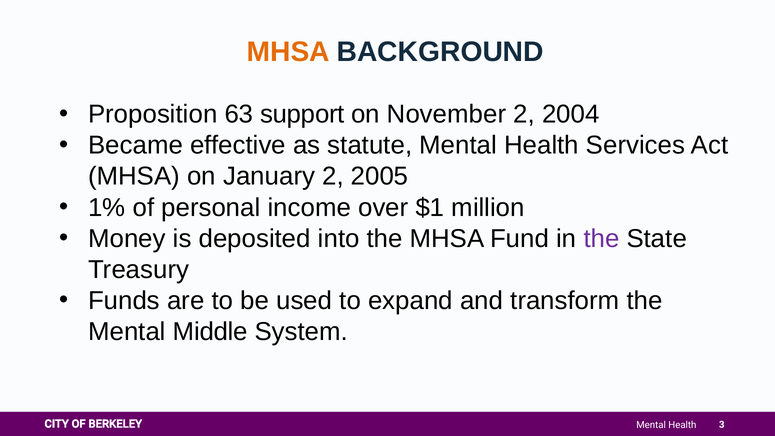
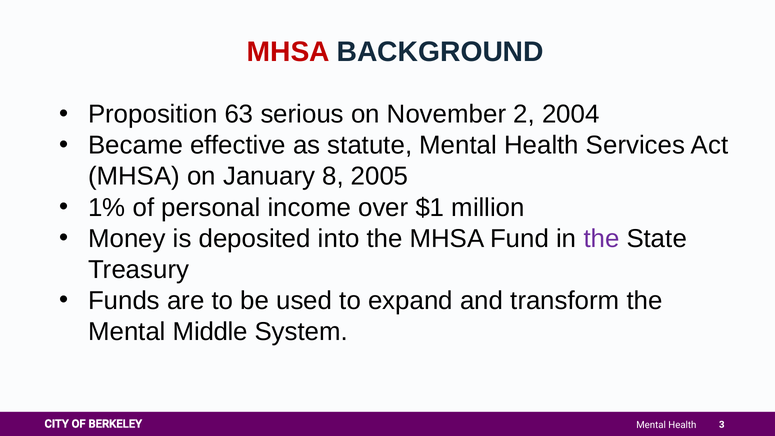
MHSA colour: orange -> red (288, 52)
support: support -> serious (302, 114)
January 2: 2 -> 8 (333, 176)
